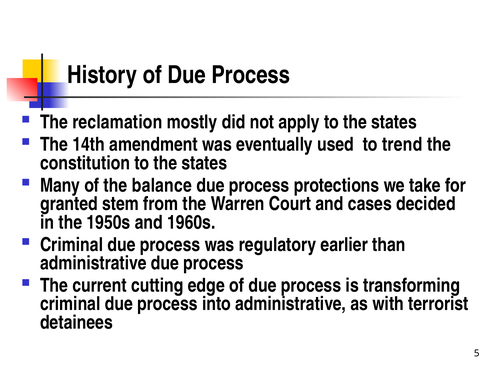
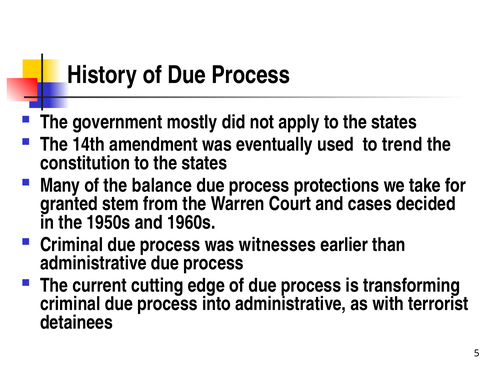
reclamation: reclamation -> government (117, 122)
regulatory: regulatory -> witnesses (277, 245)
